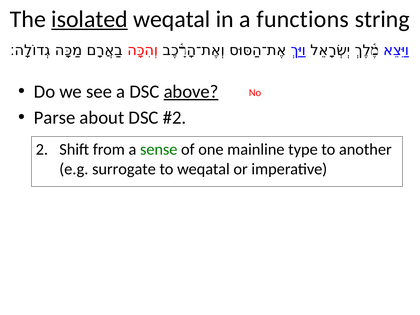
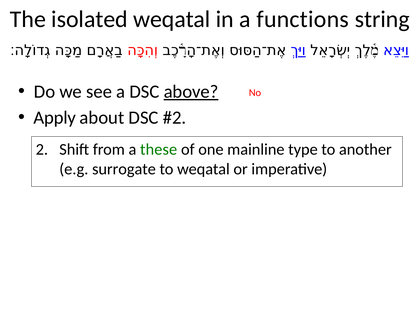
isolated underline: present -> none (90, 19)
Parse: Parse -> Apply (55, 118)
sense: sense -> these (159, 149)
